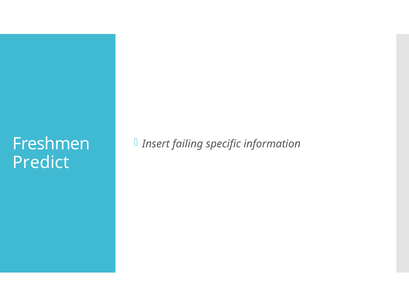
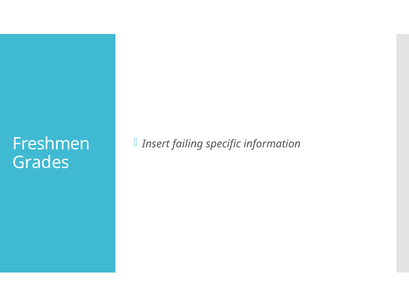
Predict: Predict -> Grades (41, 162)
